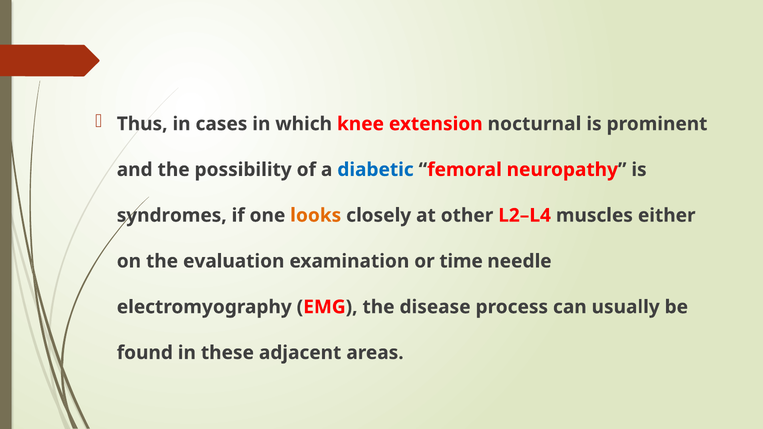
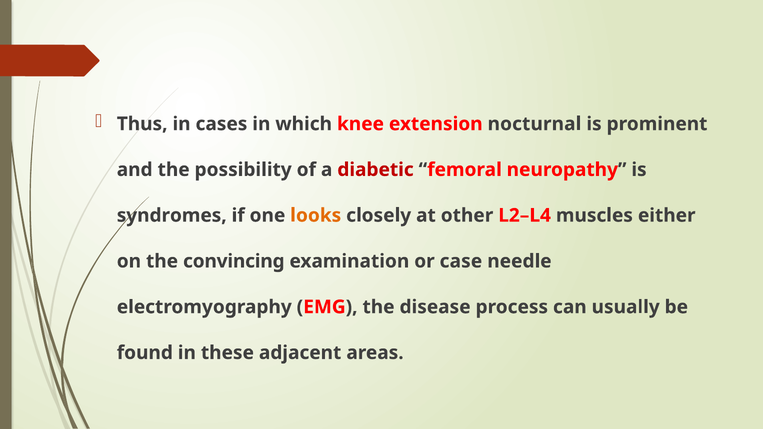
diabetic colour: blue -> red (375, 170)
evaluation: evaluation -> convincing (234, 261)
time: time -> case (461, 261)
